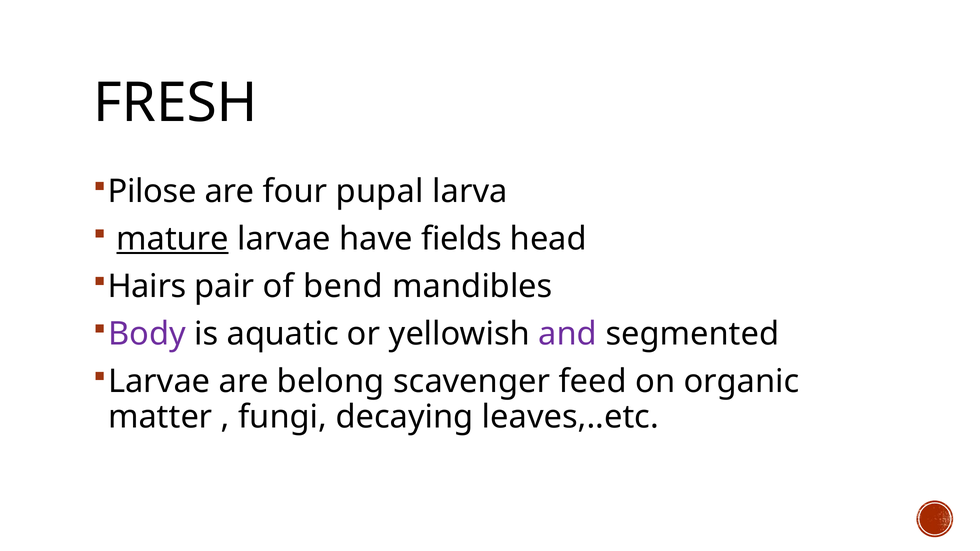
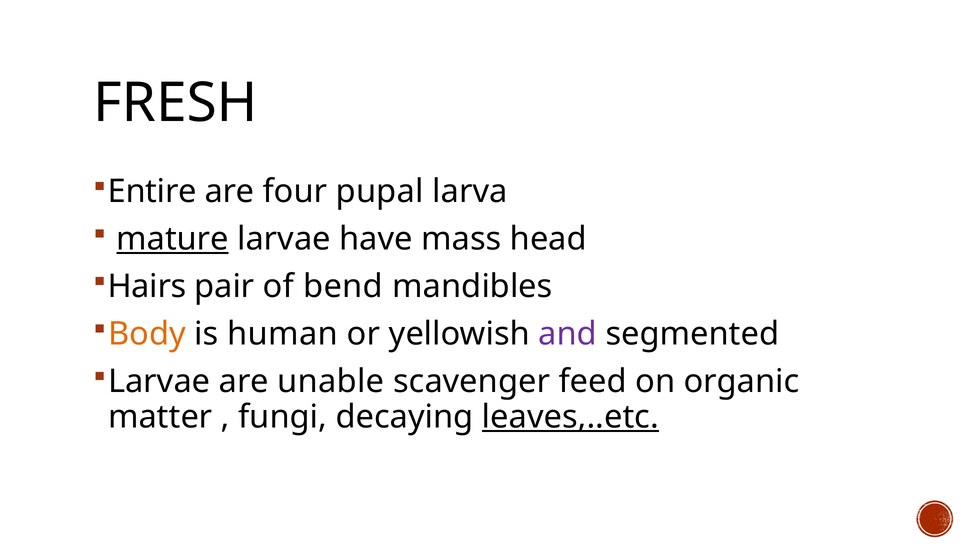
Pilose: Pilose -> Entire (152, 192)
fields: fields -> mass (461, 239)
Body colour: purple -> orange (147, 334)
aquatic: aquatic -> human (283, 334)
belong: belong -> unable (331, 382)
leaves,..etc underline: none -> present (570, 417)
